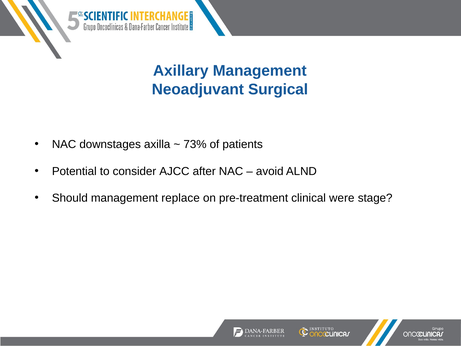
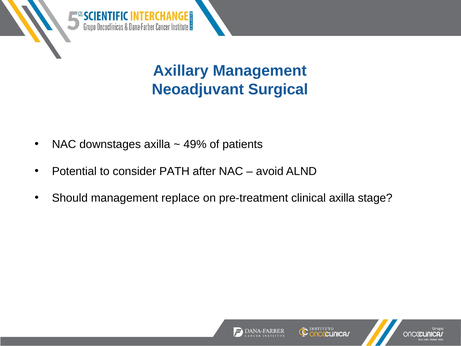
73%: 73% -> 49% (195, 144)
AJCC: AJCC -> PATH (174, 171)
clinical were: were -> axilla (342, 198)
